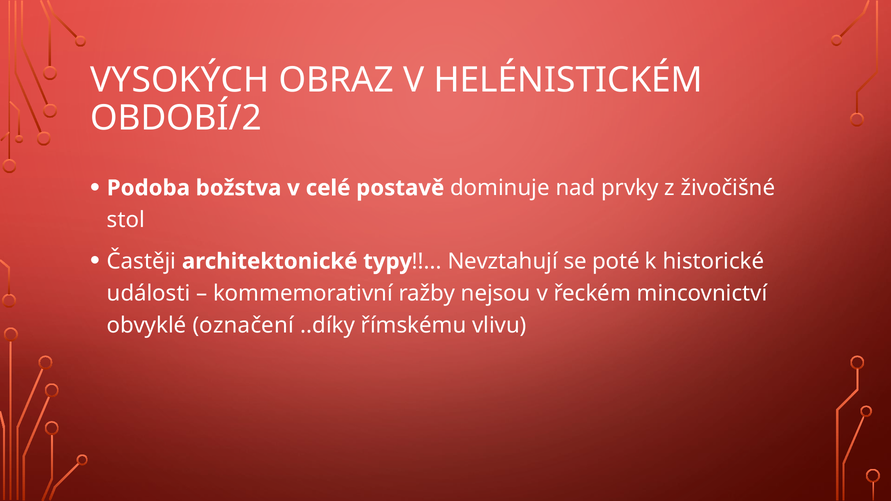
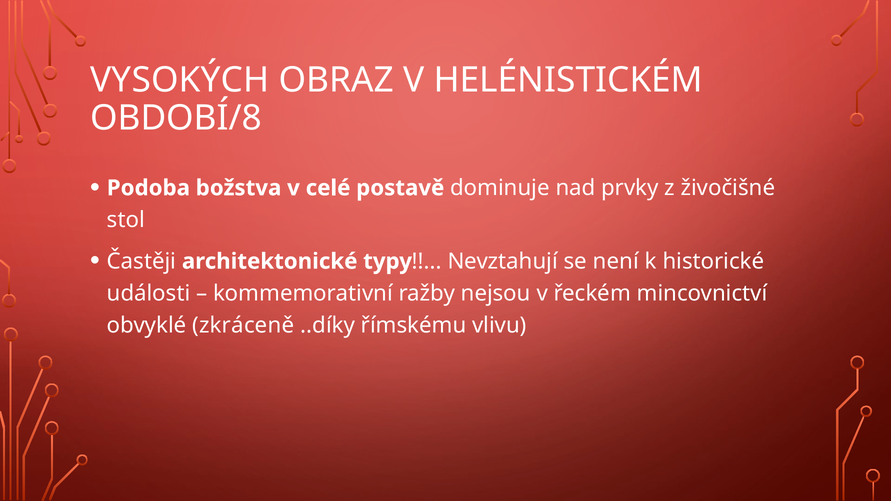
OBDOBÍ/2: OBDOBÍ/2 -> OBDOBÍ/8 (176, 118)
poté: poté -> není (616, 261)
označení: označení -> zkráceně (243, 326)
